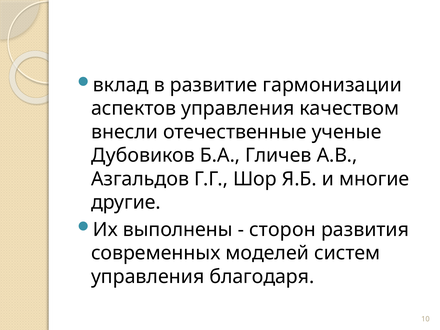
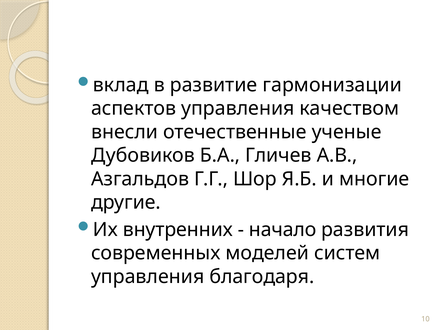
выполнены: выполнены -> внутренних (178, 230)
сторон: сторон -> начало (283, 230)
